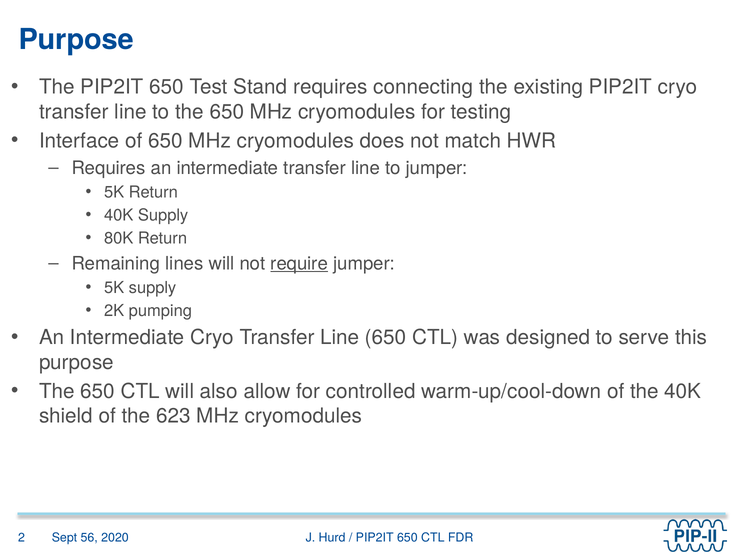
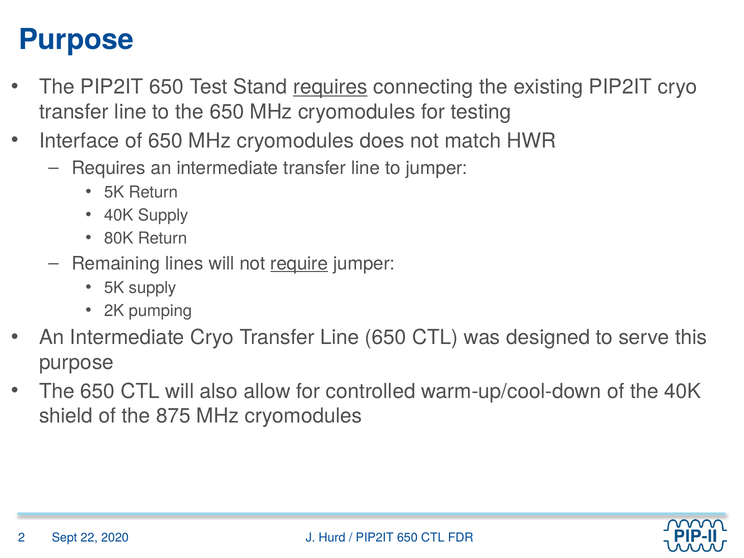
requires underline: none -> present (330, 87)
623: 623 -> 875 (173, 416)
56: 56 -> 22 (89, 538)
